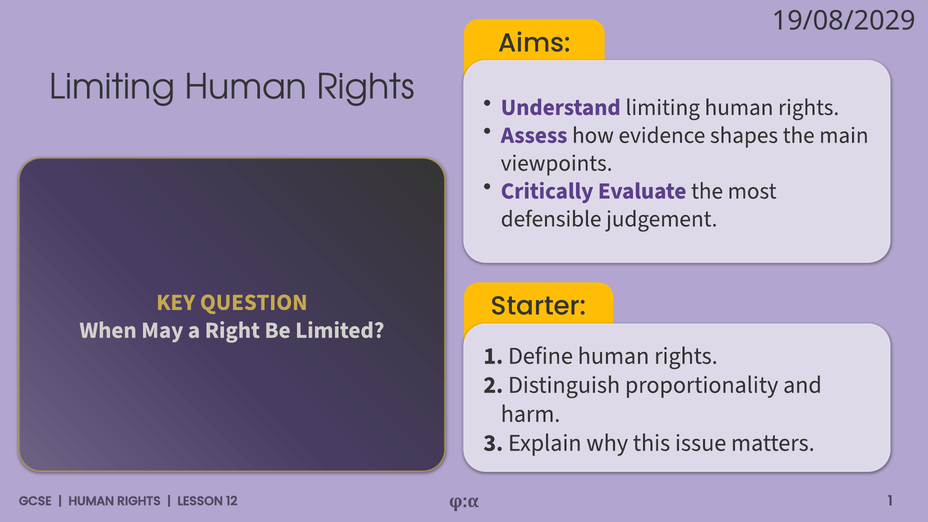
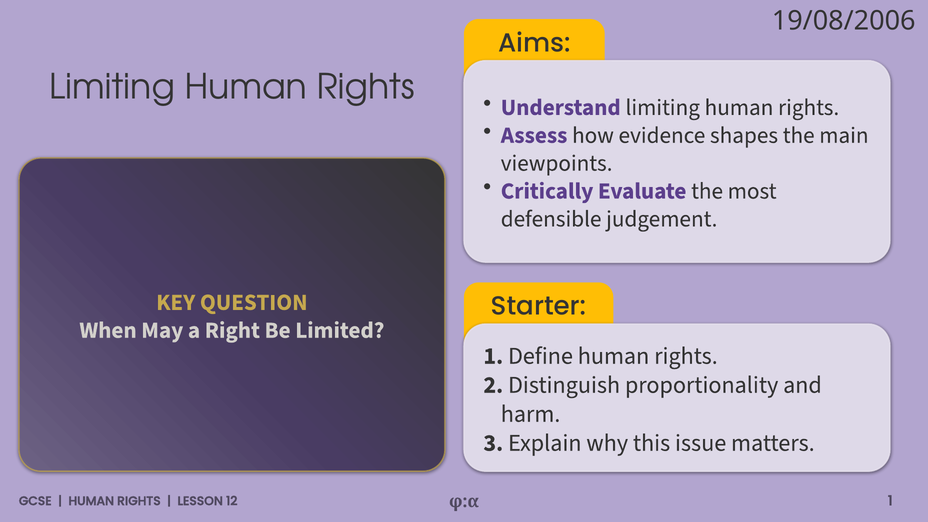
19/08/2029: 19/08/2029 -> 19/08/2006 (844, 21)
